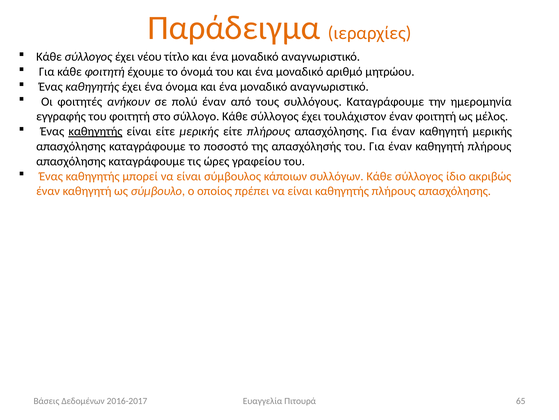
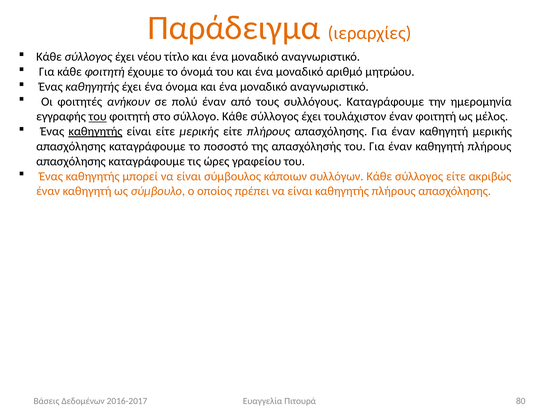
του underline: none -> present (98, 116)
σύλλογος ίδιο: ίδιο -> είτε (456, 176)
65: 65 -> 80 (521, 400)
